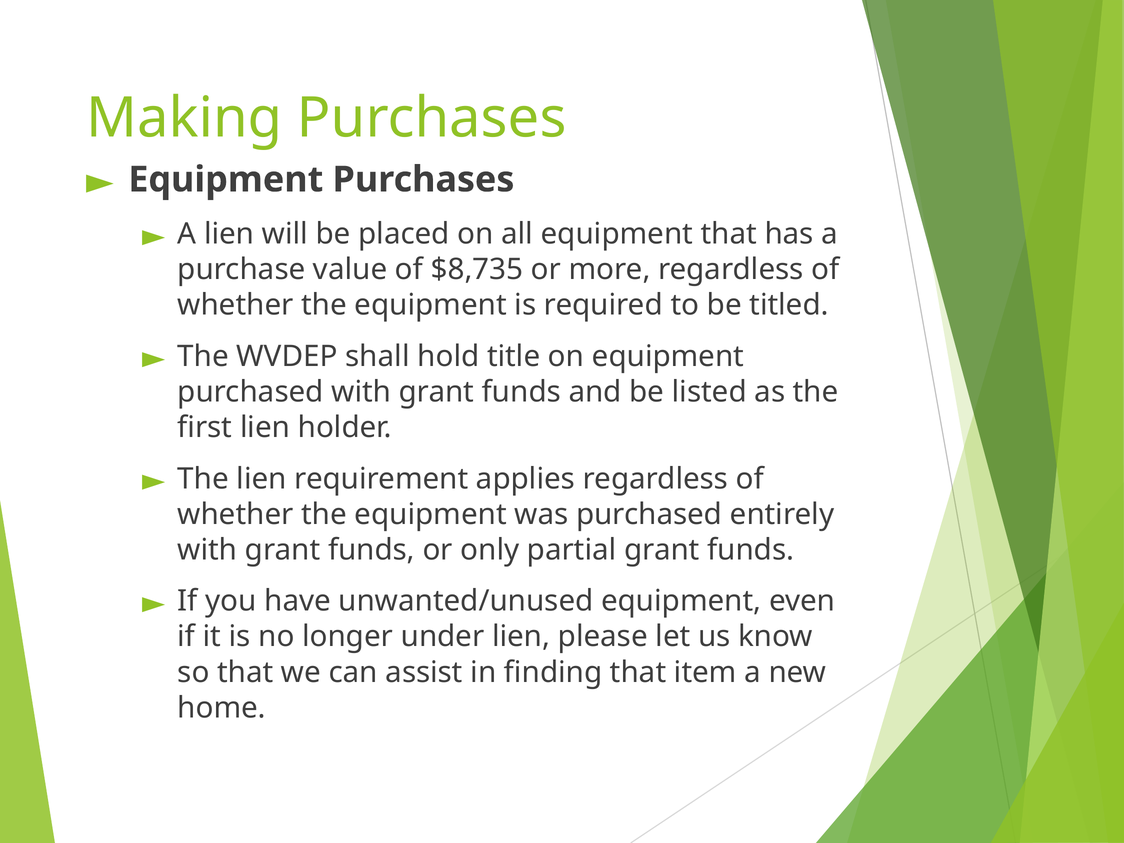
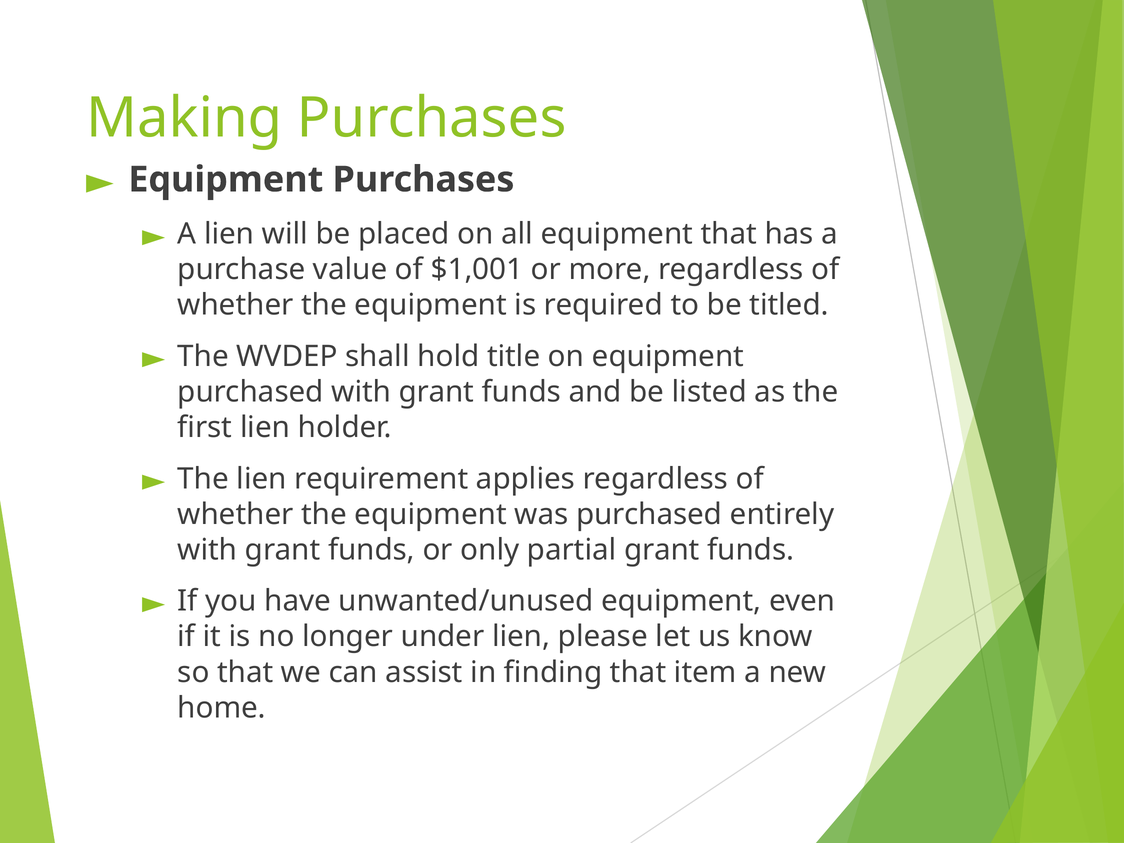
$8,735: $8,735 -> $1,001 (477, 270)
